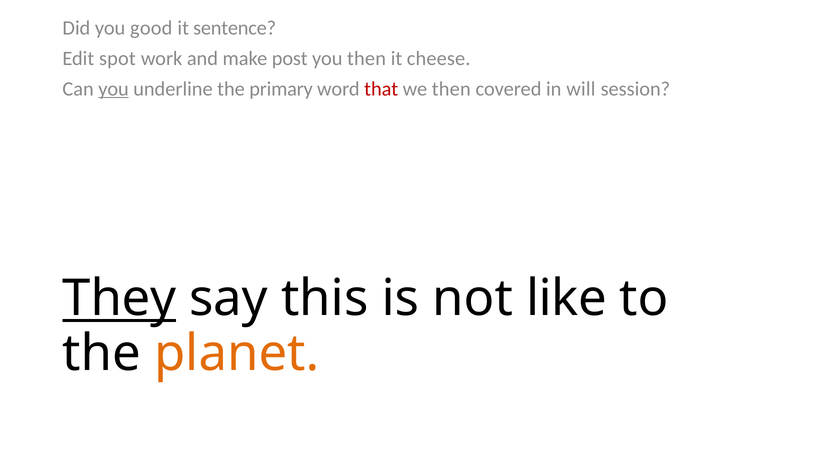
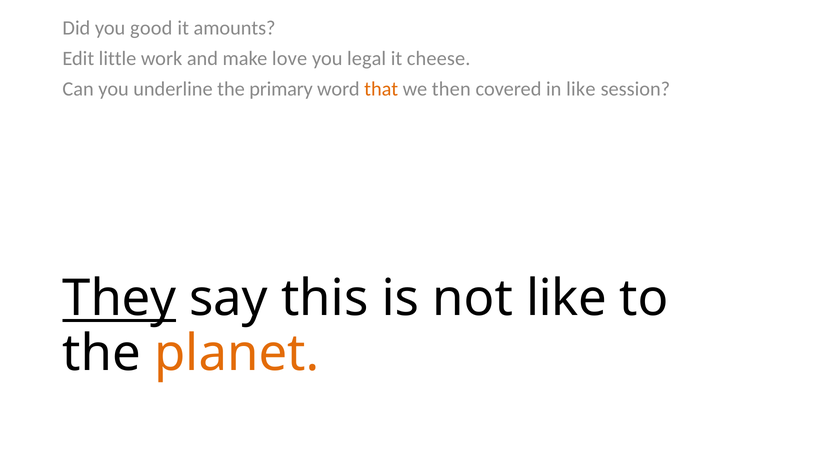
sentence: sentence -> amounts (235, 28)
spot: spot -> little (118, 58)
post: post -> love (290, 58)
you then: then -> legal (367, 58)
you underline: present -> none (114, 89)
that colour: red -> orange (381, 89)
in will: will -> like (581, 89)
